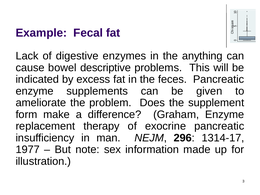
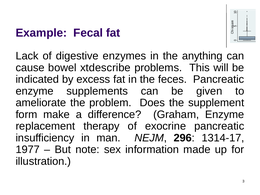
descriptive: descriptive -> xtdescribe (105, 68)
